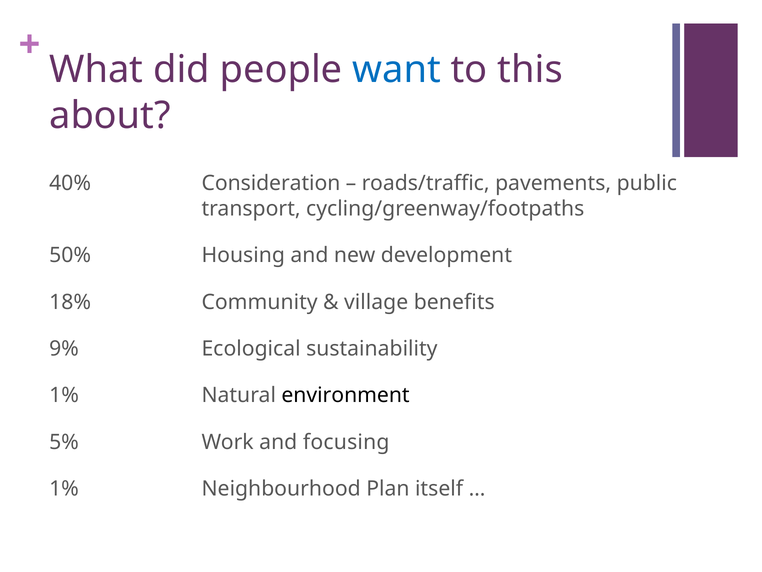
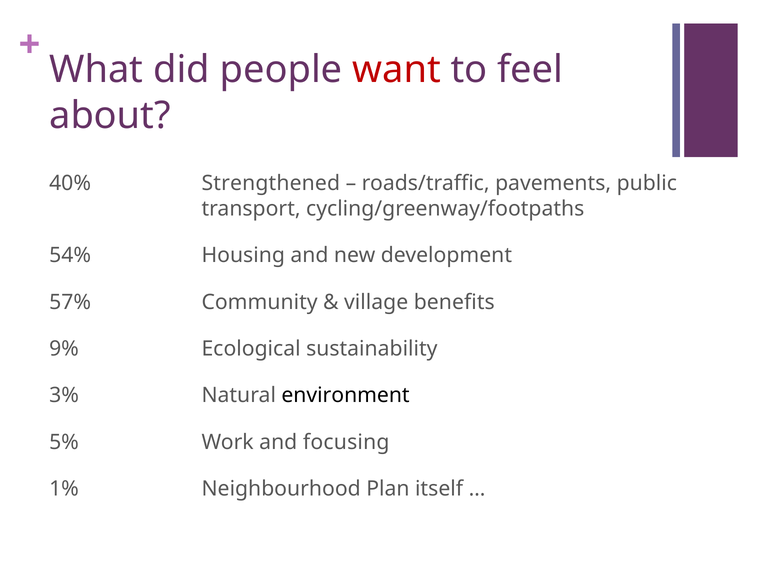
want colour: blue -> red (397, 70)
this: this -> feel (530, 70)
Consideration: Consideration -> Strengthened (271, 183)
50%: 50% -> 54% (70, 255)
18%: 18% -> 57% (70, 302)
1%: 1% -> 3% (64, 395)
